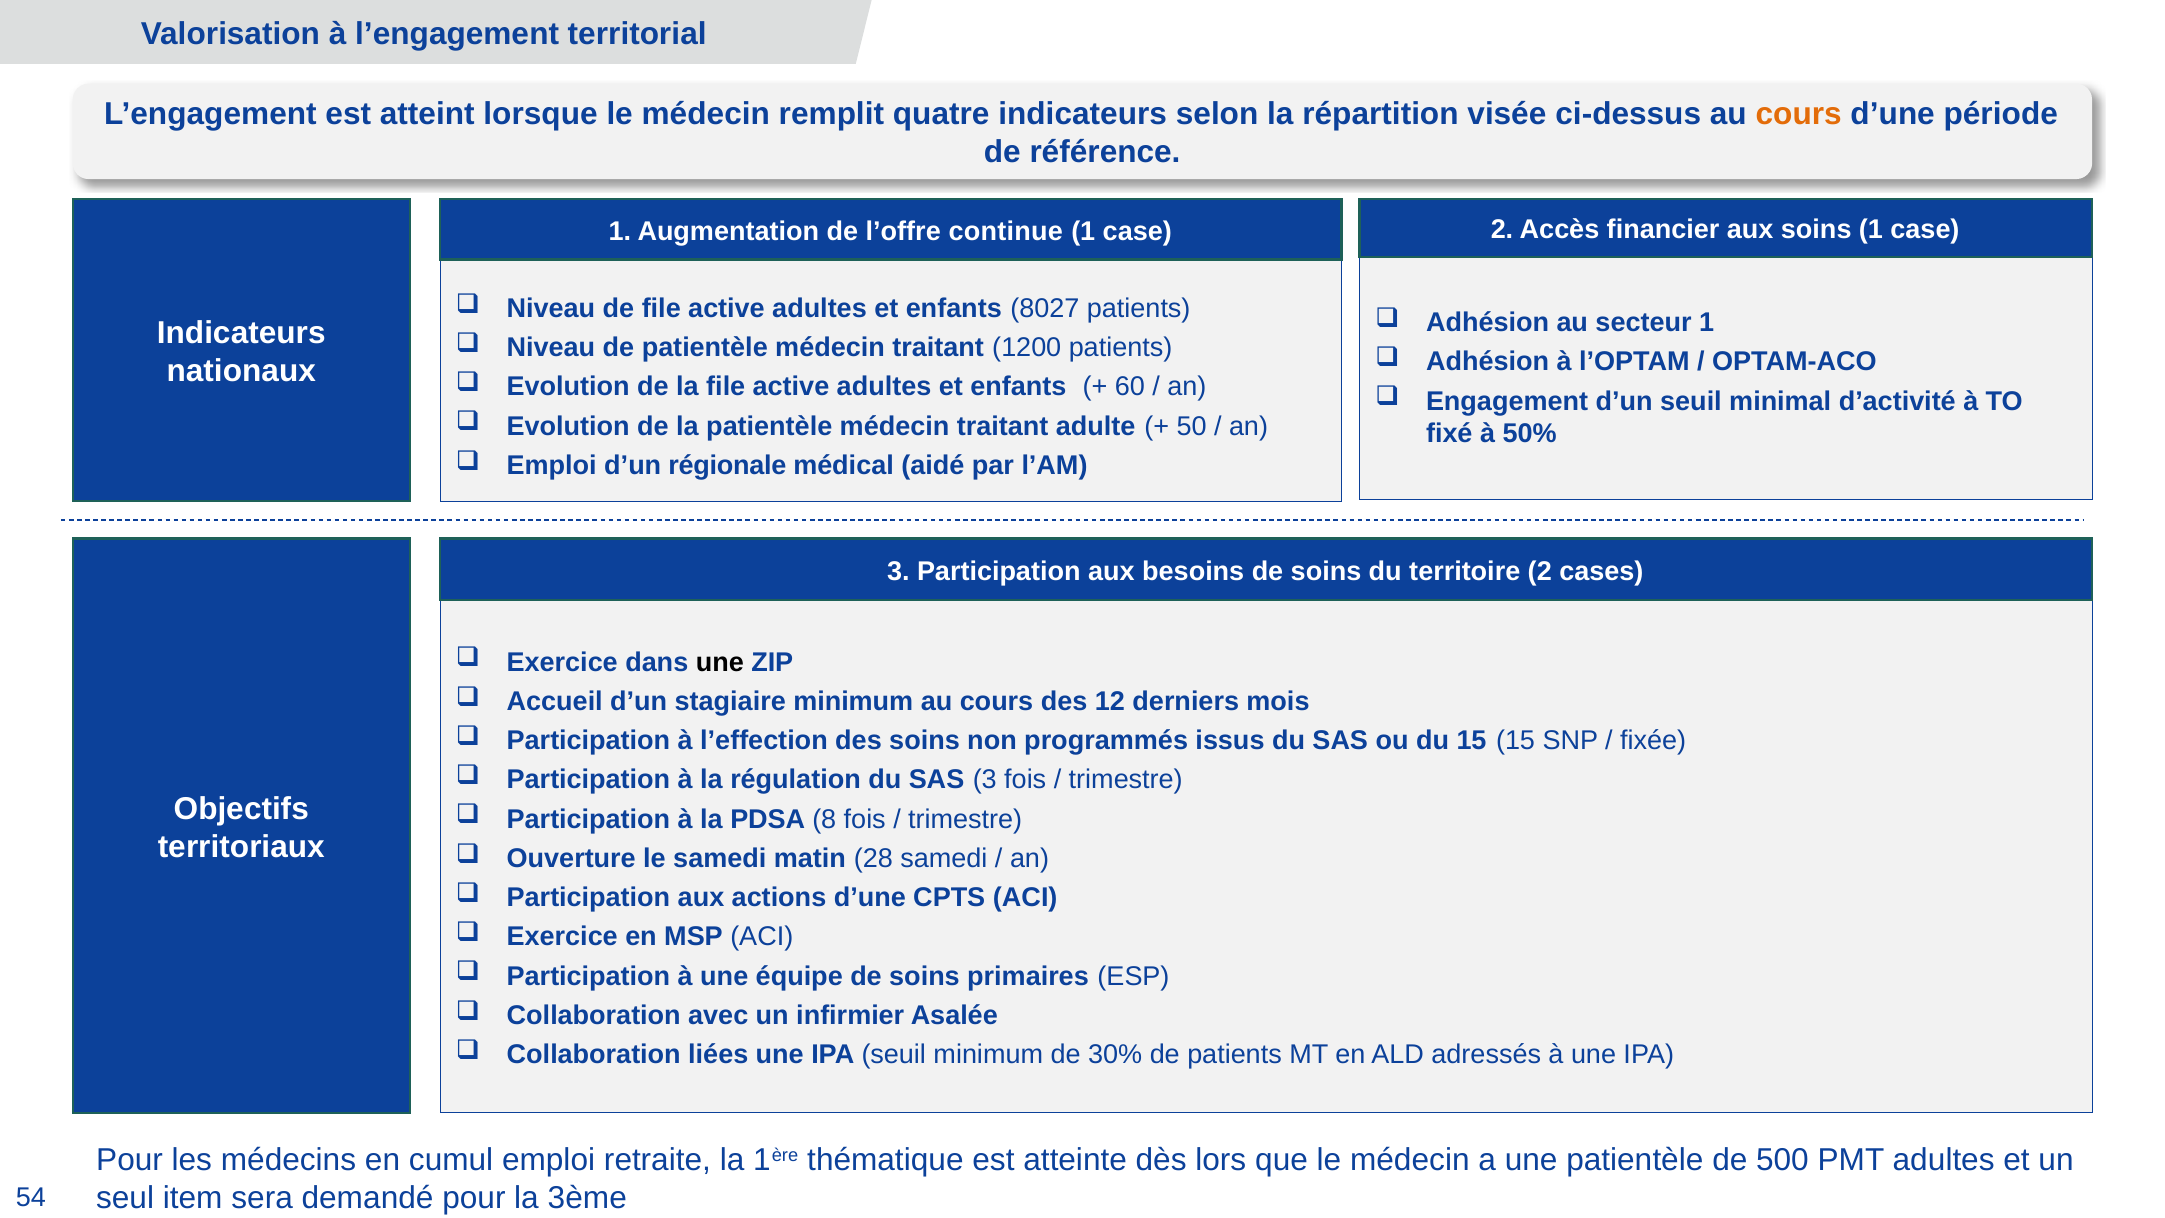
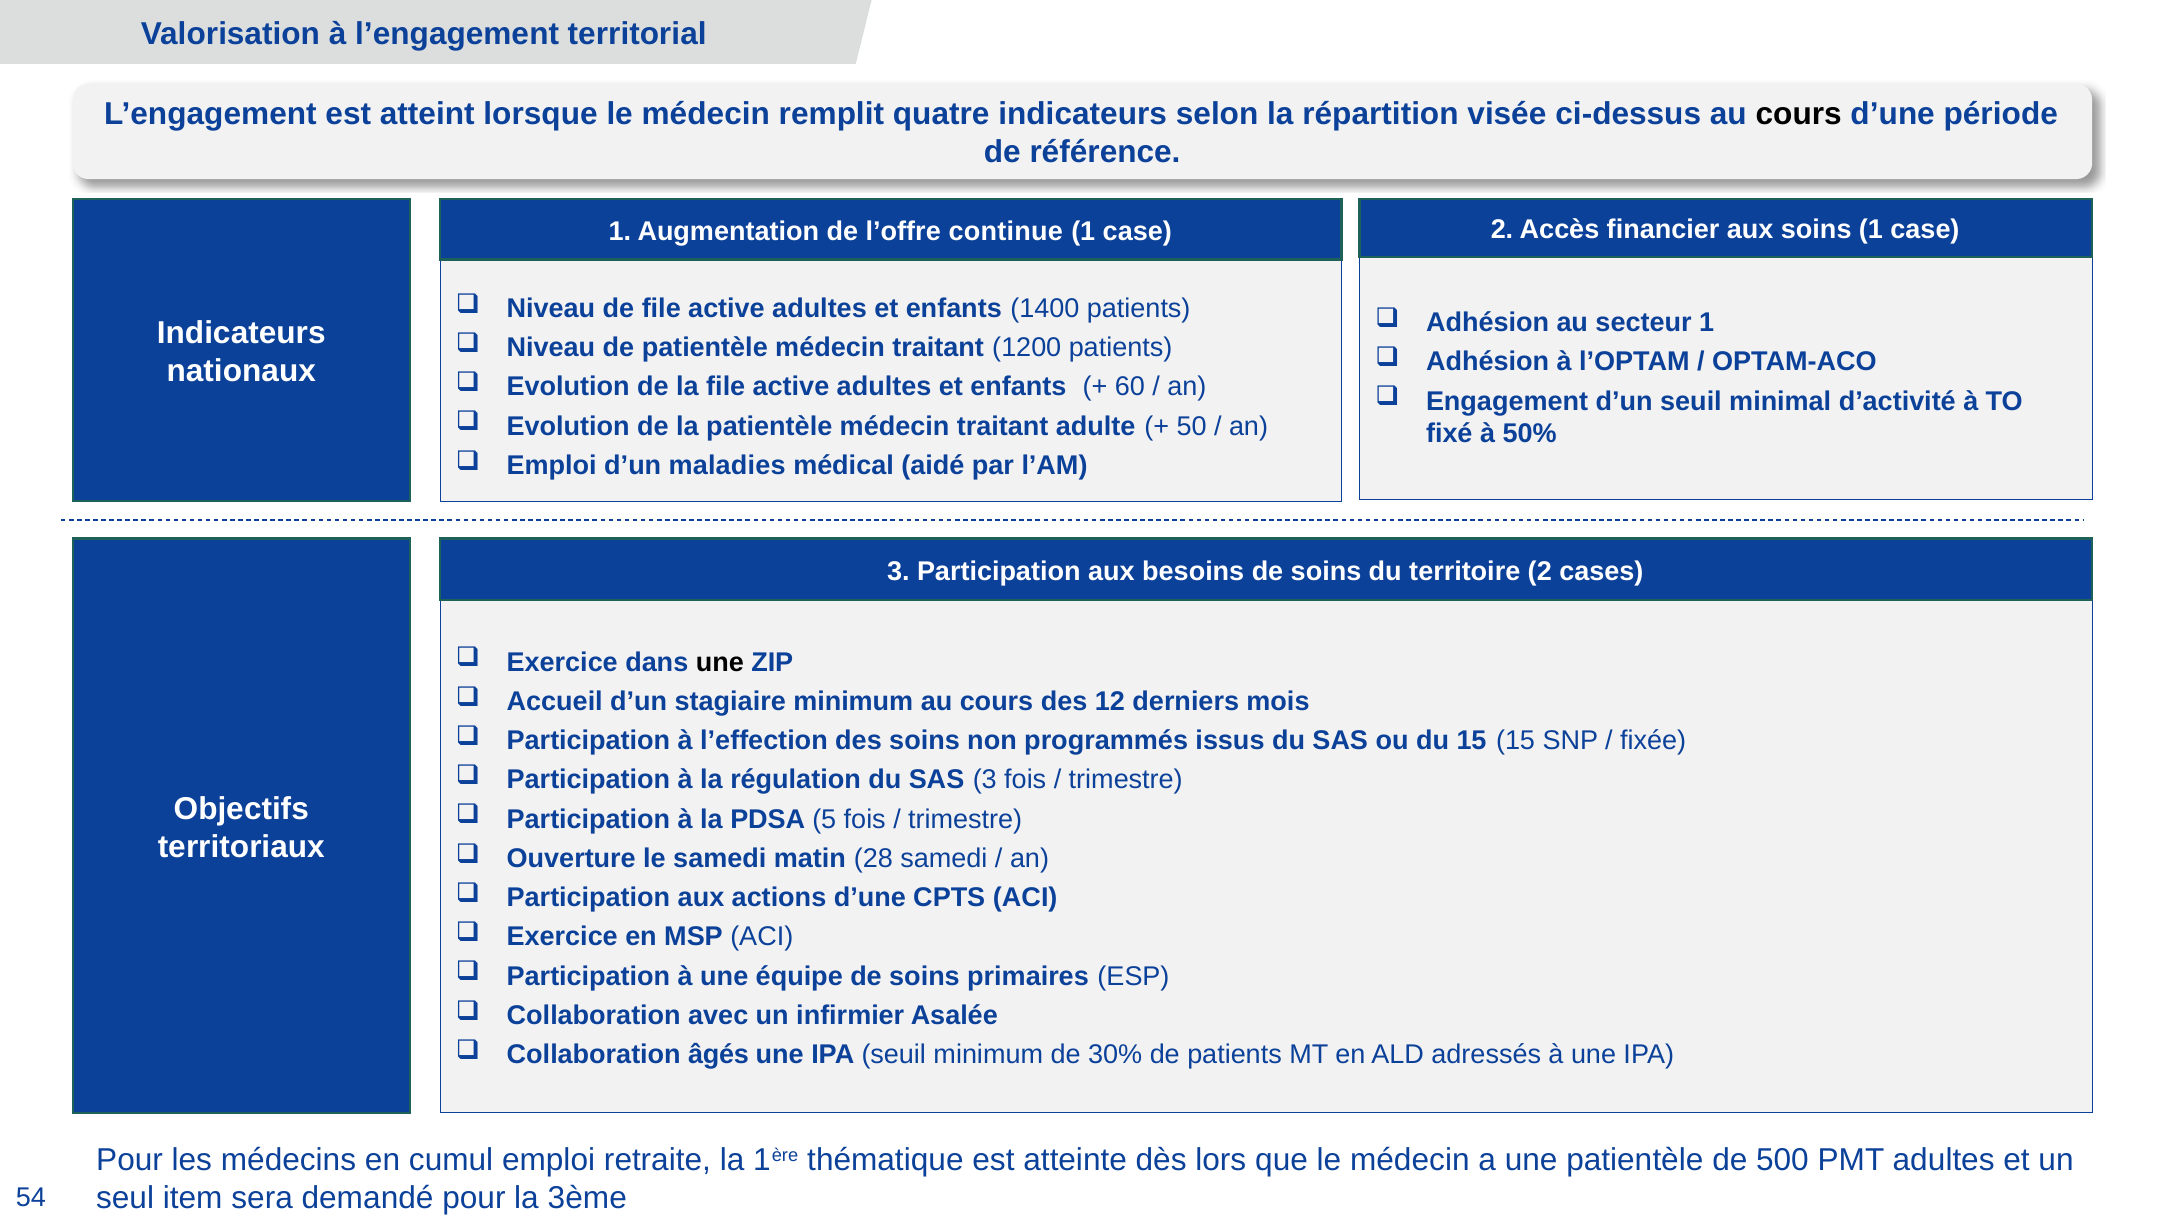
cours colour: orange -> black (1799, 115)
8027: 8027 -> 1400 (1045, 308)
régionale: régionale -> maladies (727, 465)
8: 8 -> 5 (824, 819)
liées: liées -> âgés (718, 1055)
